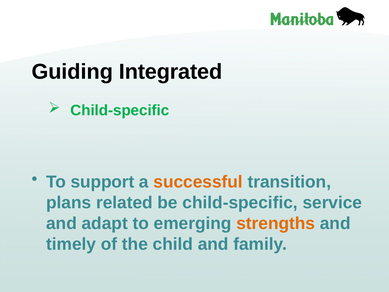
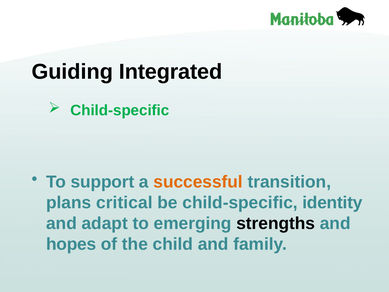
related: related -> critical (124, 203)
service: service -> identity (332, 203)
strengths colour: orange -> black (276, 223)
timely: timely -> hopes (71, 244)
